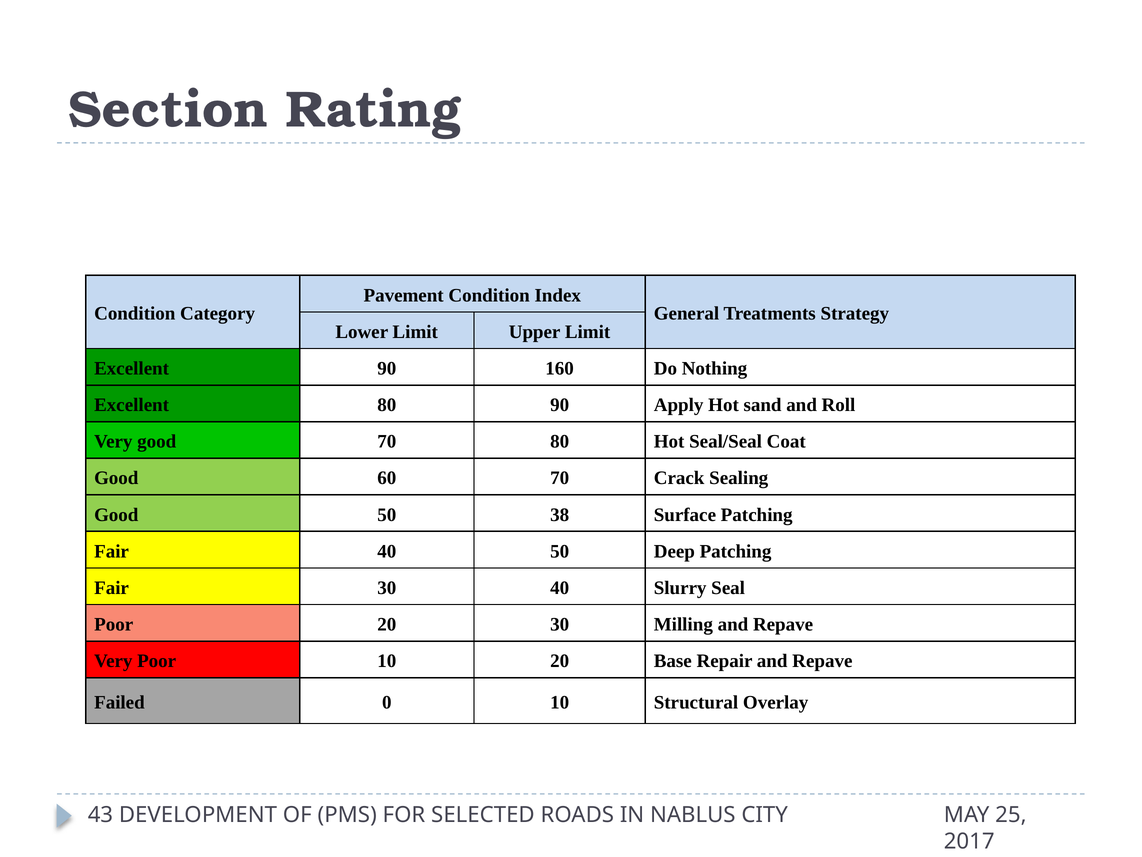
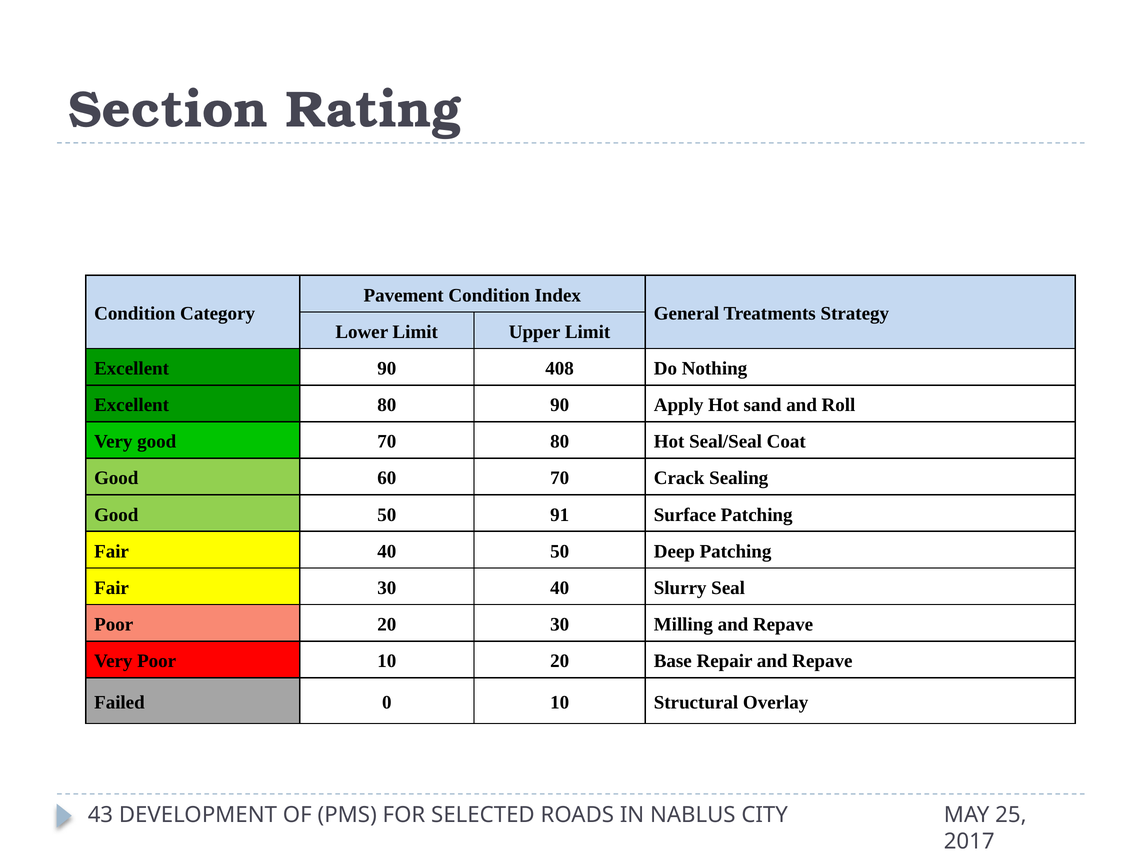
160: 160 -> 408 (560, 368)
38: 38 -> 91 (560, 514)
